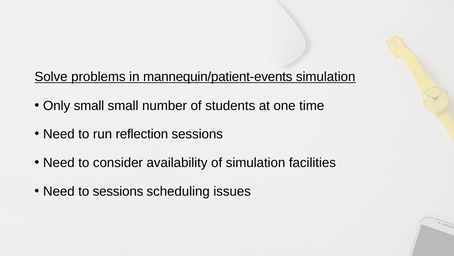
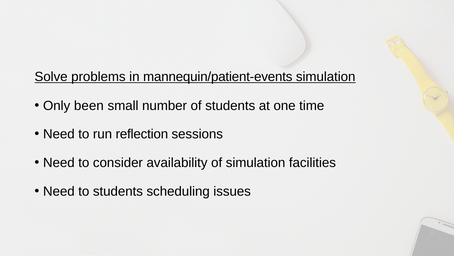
Only small: small -> been (89, 105)
to sessions: sessions -> students (118, 191)
